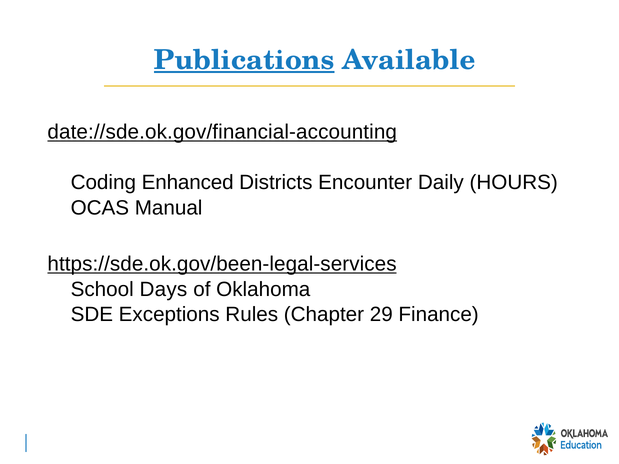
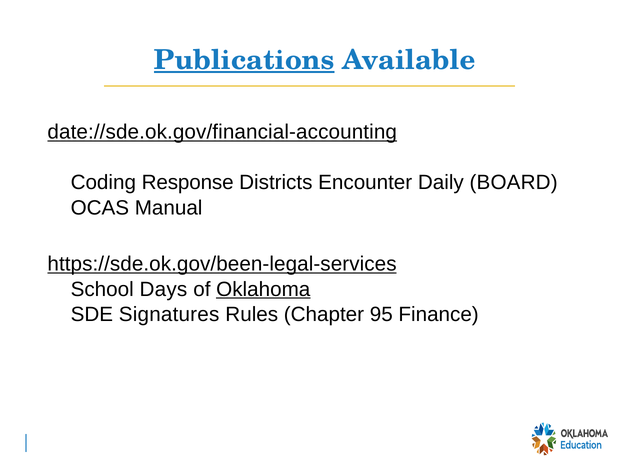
Enhanced: Enhanced -> Response (188, 183)
HOURS: HOURS -> BOARD (514, 183)
Oklahoma underline: none -> present (263, 289)
Exceptions: Exceptions -> Signatures (169, 315)
29: 29 -> 95 (381, 315)
